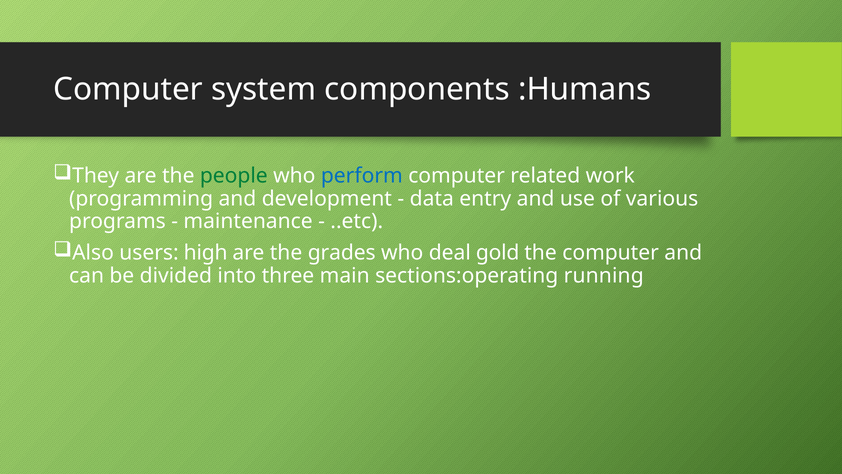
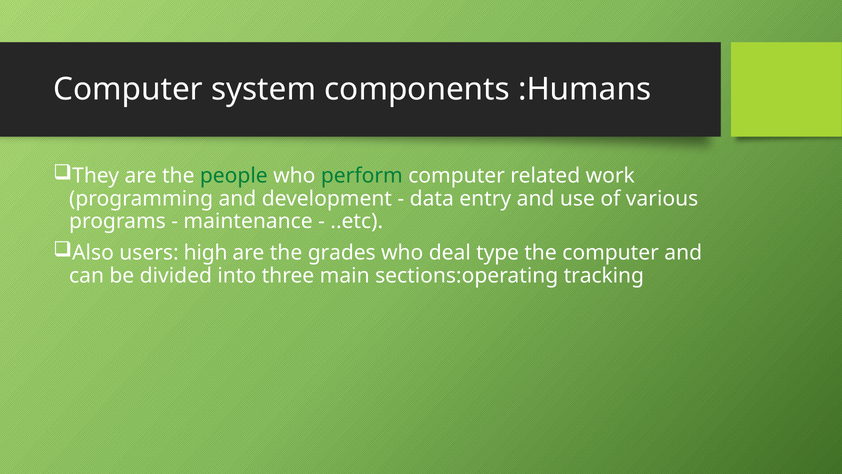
perform colour: blue -> green (362, 176)
gold: gold -> type (498, 253)
running: running -> tracking (604, 275)
